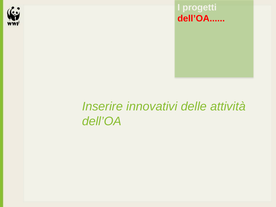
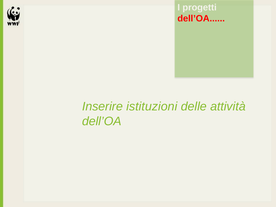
innovativi: innovativi -> istituzioni (152, 107)
